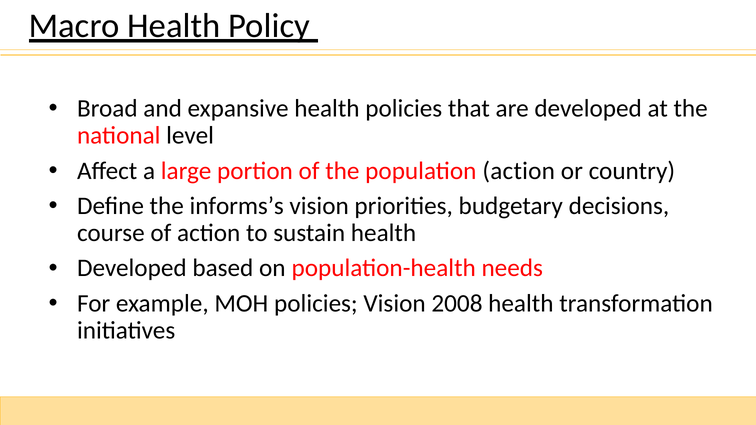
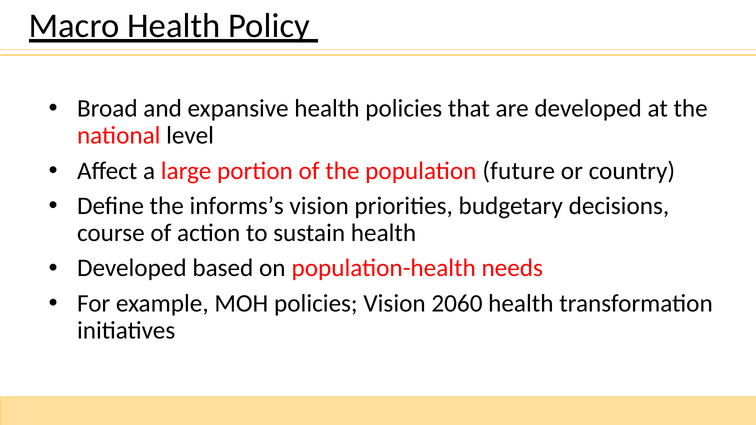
population action: action -> future (519, 171)
2008: 2008 -> 2060 (457, 303)
